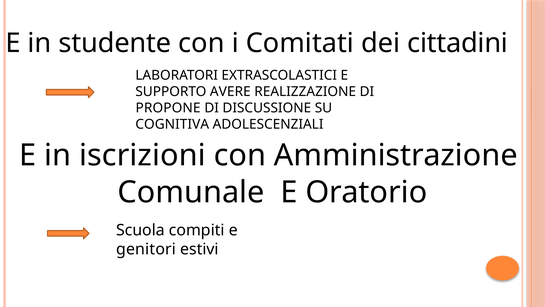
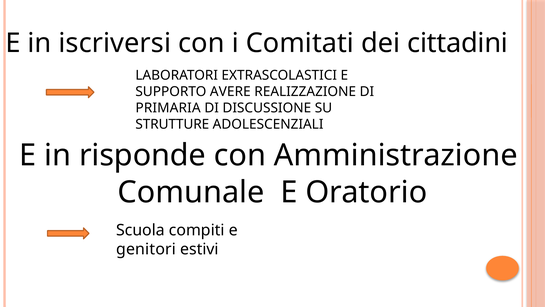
studente: studente -> iscriversi (115, 43)
PROPONE: PROPONE -> PRIMARIA (168, 108)
COGNITIVA: COGNITIVA -> STRUTTURE (172, 124)
iscrizioni: iscrizioni -> risponde (143, 155)
